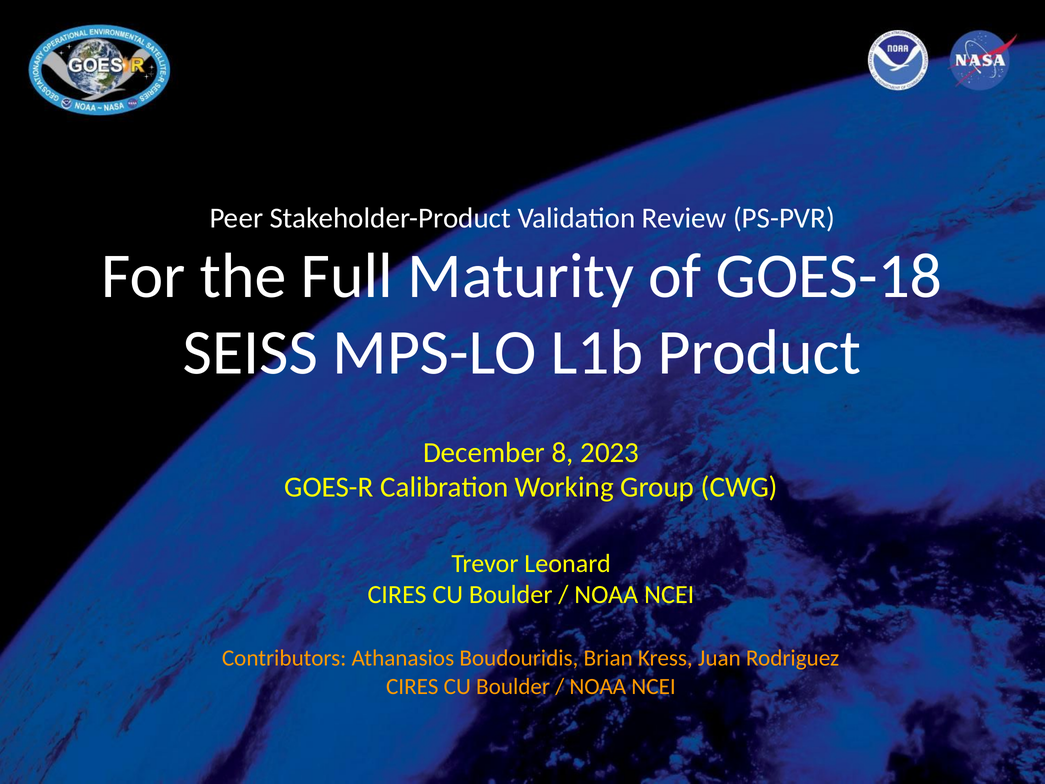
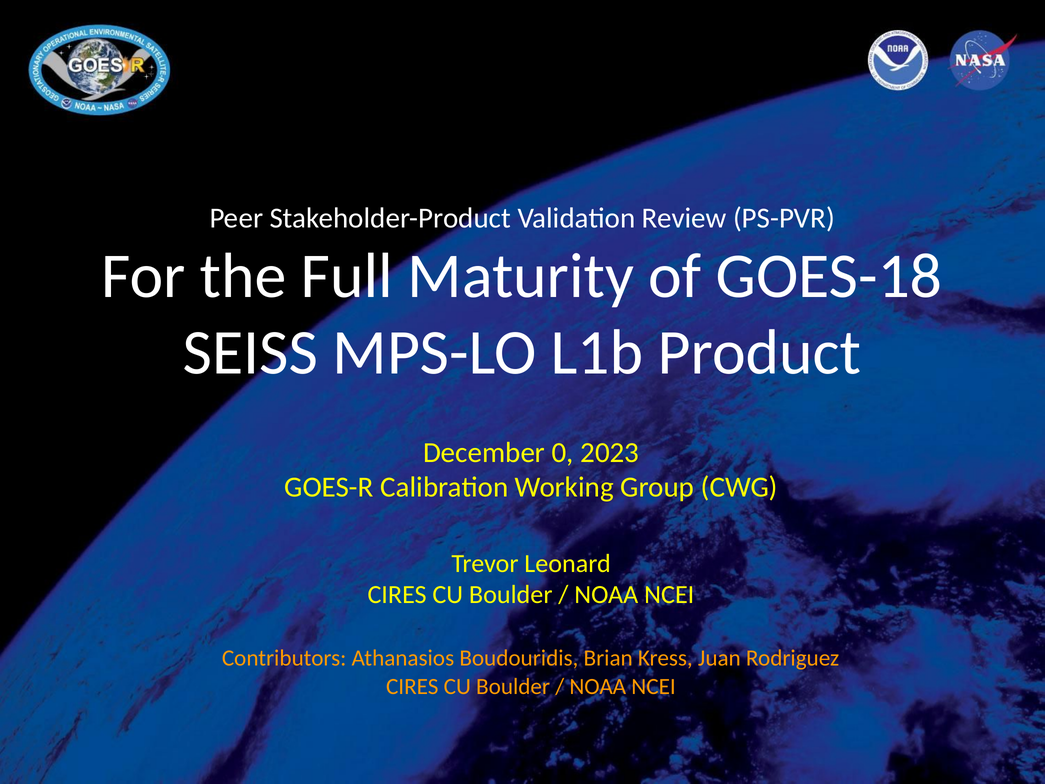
8: 8 -> 0 (563, 453)
